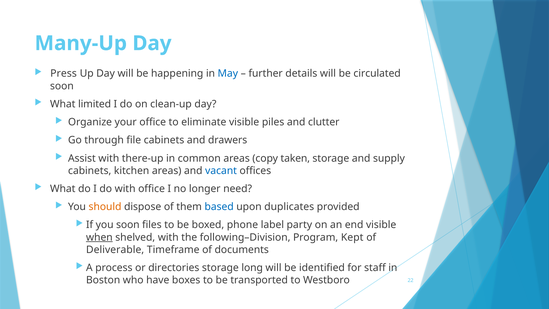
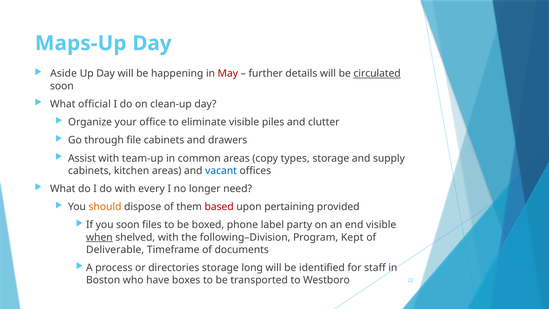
Many-Up: Many-Up -> Maps-Up (81, 43)
Press: Press -> Aside (64, 74)
May colour: blue -> red (228, 74)
circulated underline: none -> present (377, 74)
limited: limited -> official (94, 104)
there-up: there-up -> team-up (143, 158)
taken: taken -> types (295, 158)
with office: office -> every (151, 189)
based colour: blue -> red (219, 207)
duplicates: duplicates -> pertaining (289, 207)
